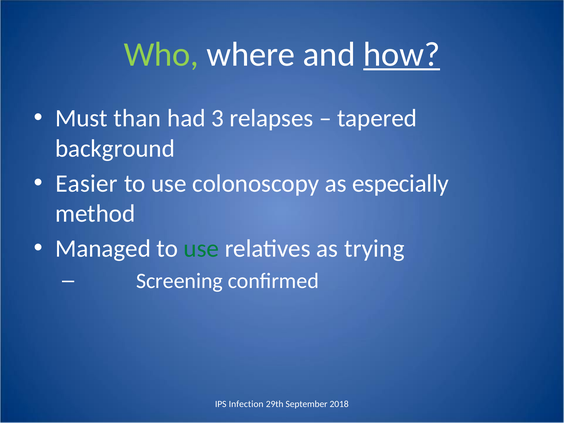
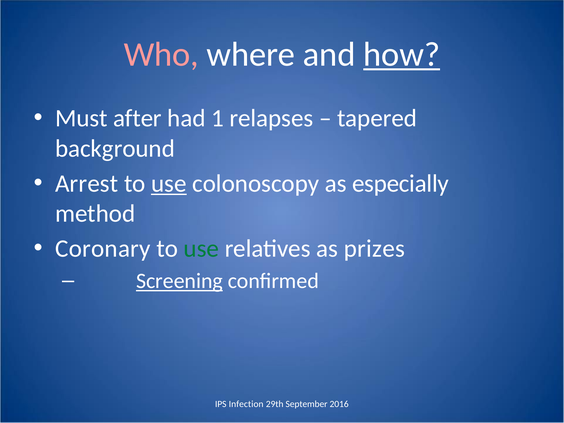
Who colour: light green -> pink (161, 55)
than: than -> after (137, 118)
3: 3 -> 1 (218, 118)
Easier: Easier -> Arrest (87, 184)
use underline: none -> present (169, 184)
Managed: Managed -> Coronary (103, 249)
trying: trying -> prizes (374, 249)
Screening underline: none -> present (179, 281)
2018: 2018 -> 2016 (339, 404)
